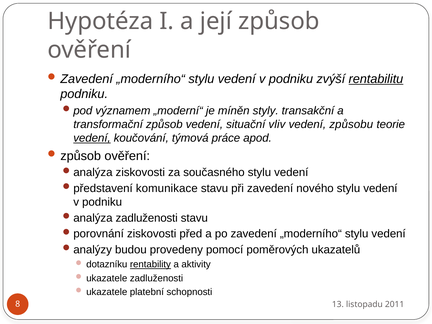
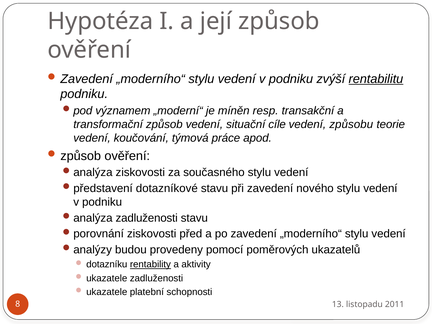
styly: styly -> resp (266, 111)
vliv: vliv -> cíle (277, 124)
vedení underline: present -> none (92, 138)
komunikace: komunikace -> dotazníkové (167, 188)
